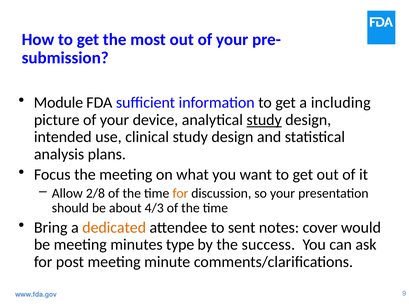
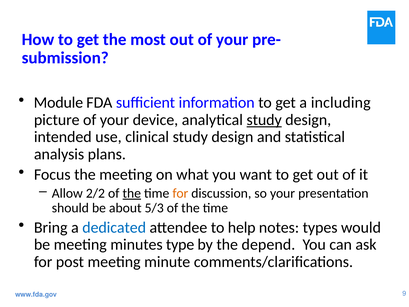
2/8: 2/8 -> 2/2 (95, 193)
the underline: none -> present (132, 193)
4/3: 4/3 -> 5/3 (154, 208)
dedicated colour: orange -> blue (114, 227)
sent: sent -> help (242, 227)
cover: cover -> types (320, 227)
success: success -> depend (268, 245)
